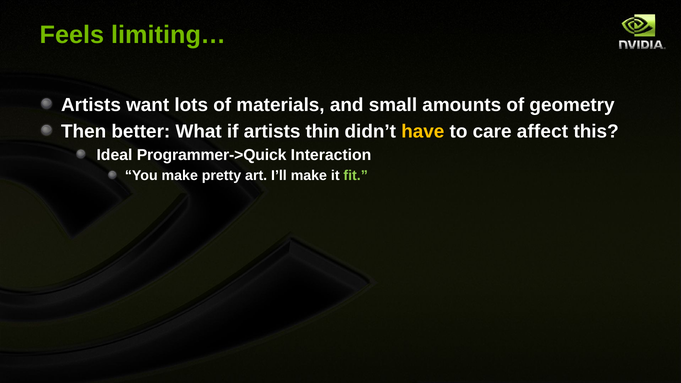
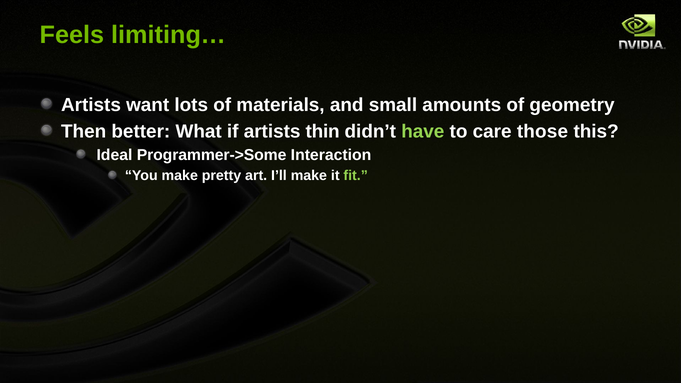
have colour: yellow -> light green (423, 131)
affect: affect -> those (542, 131)
Programmer->Quick: Programmer->Quick -> Programmer->Some (212, 155)
